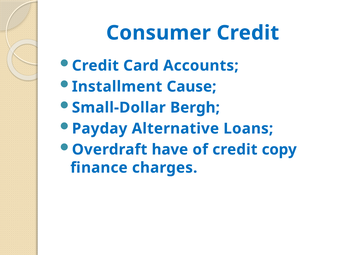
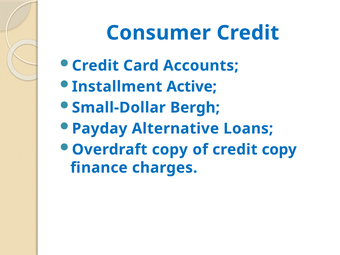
Cause: Cause -> Active (192, 87)
Overdraft have: have -> copy (170, 150)
